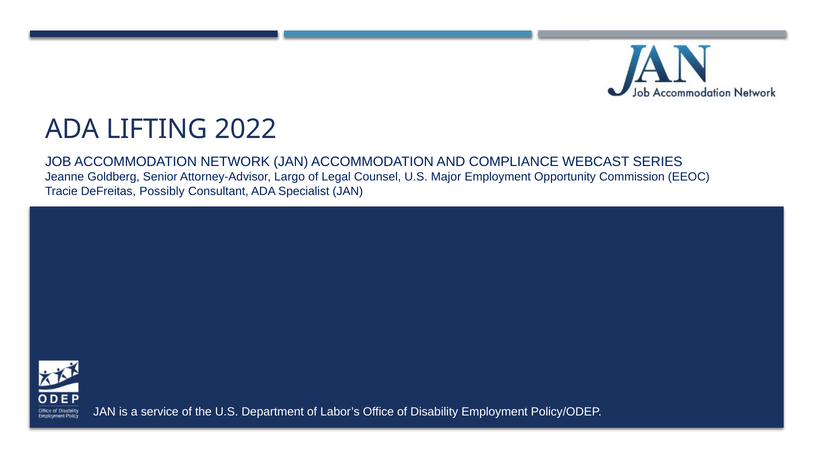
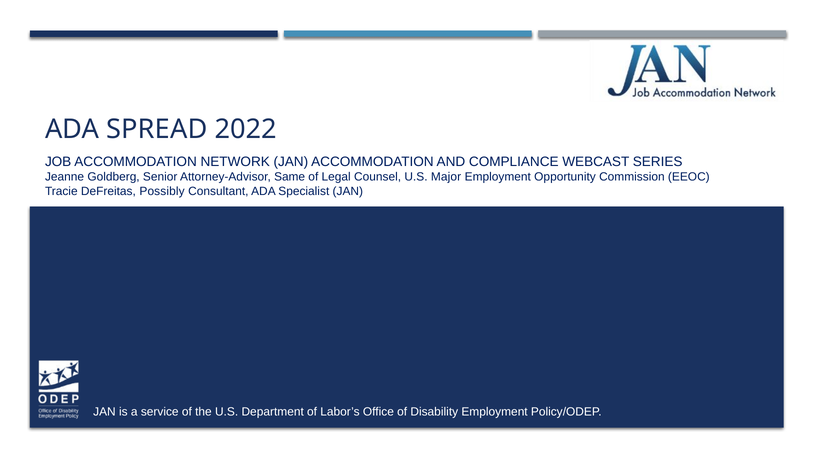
LIFTING: LIFTING -> SPREAD (157, 129)
Largo: Largo -> Same (290, 177)
